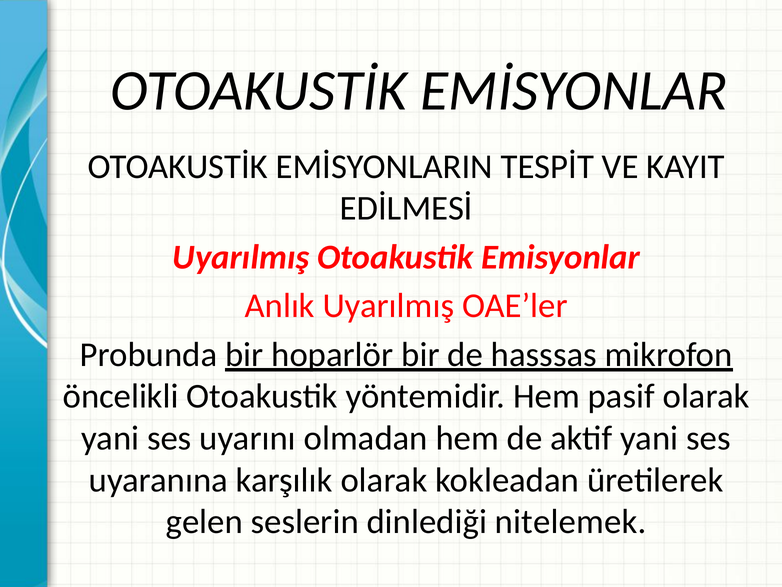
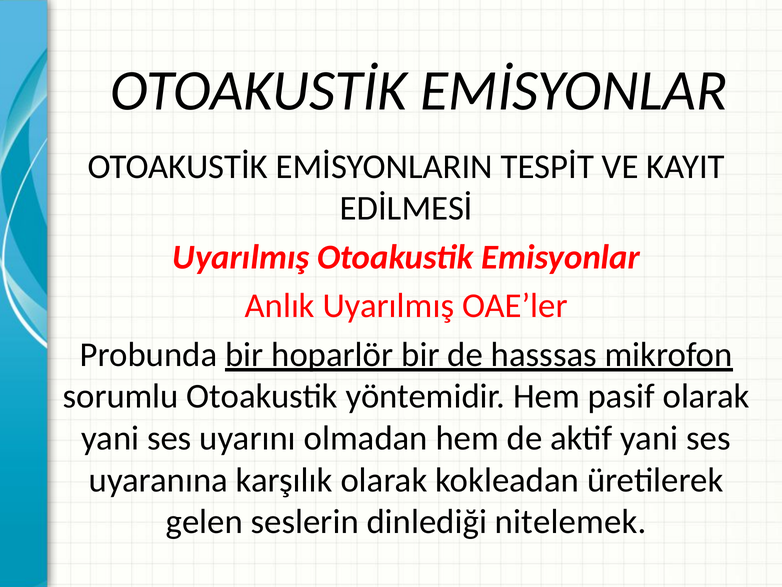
öncelikli: öncelikli -> sorumlu (121, 396)
